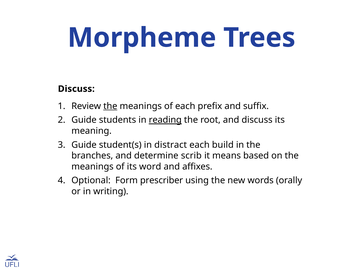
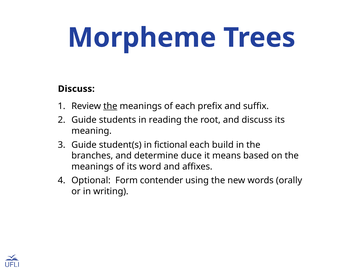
reading underline: present -> none (165, 120)
distract: distract -> fictional (171, 145)
scrib: scrib -> duce (191, 156)
prescriber: prescriber -> contender (162, 181)
